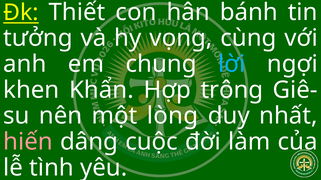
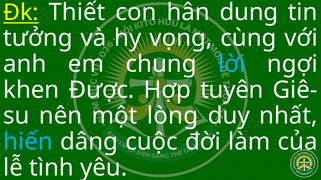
bánh: bánh -> dung (249, 12)
Khẩn: Khẩn -> Được (102, 90)
trông: trông -> tuyên (232, 90)
hiến colour: pink -> light blue (28, 142)
